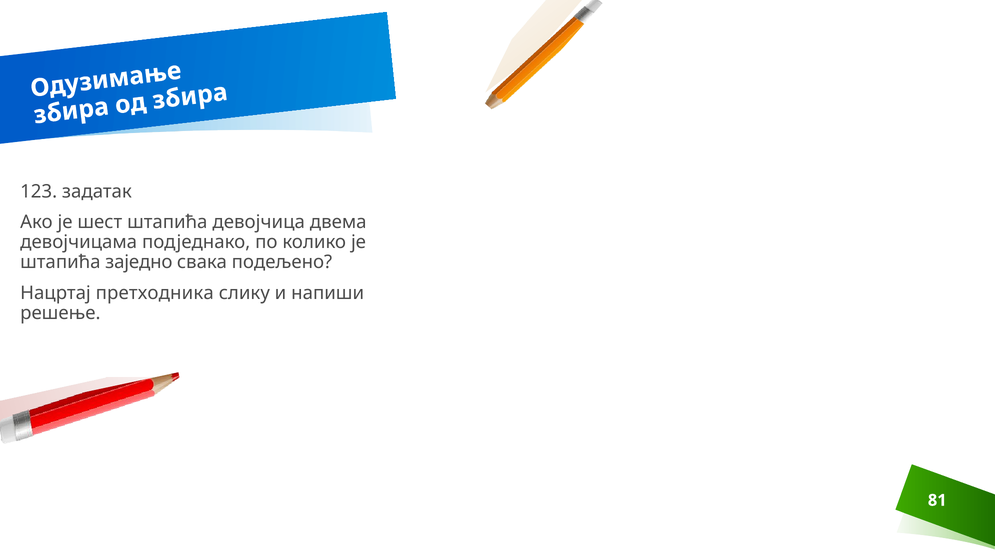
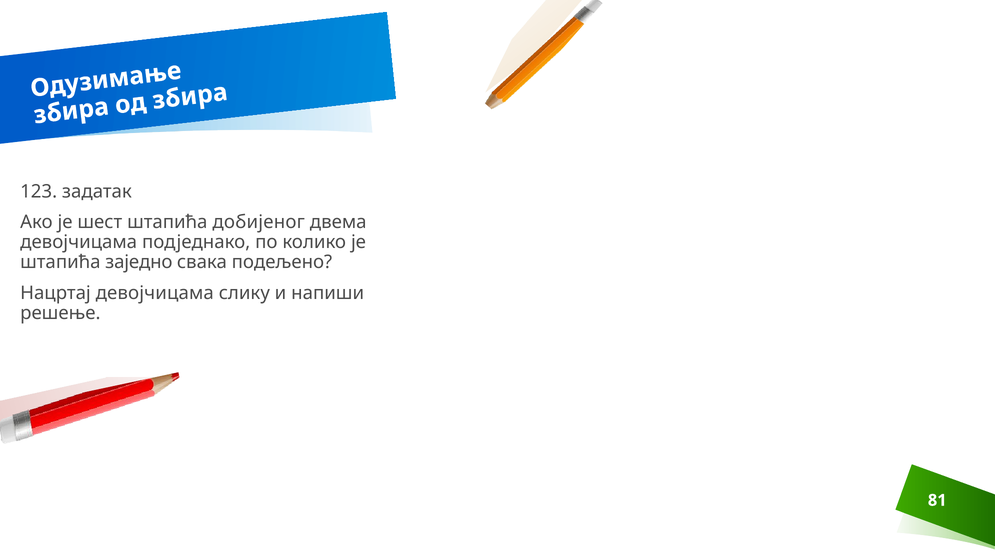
девојчица: девојчица -> добијеног (259, 222)
Нацртај претходника: претходника -> девојчицама (155, 293)
